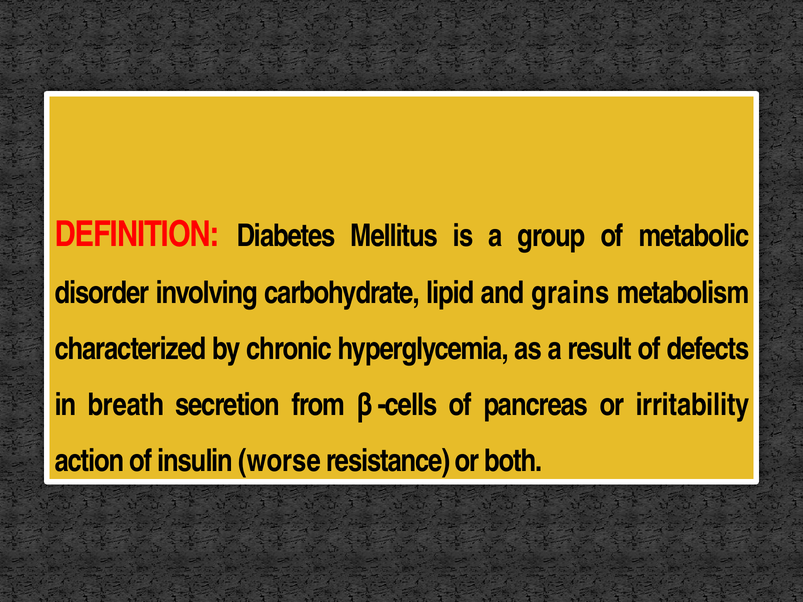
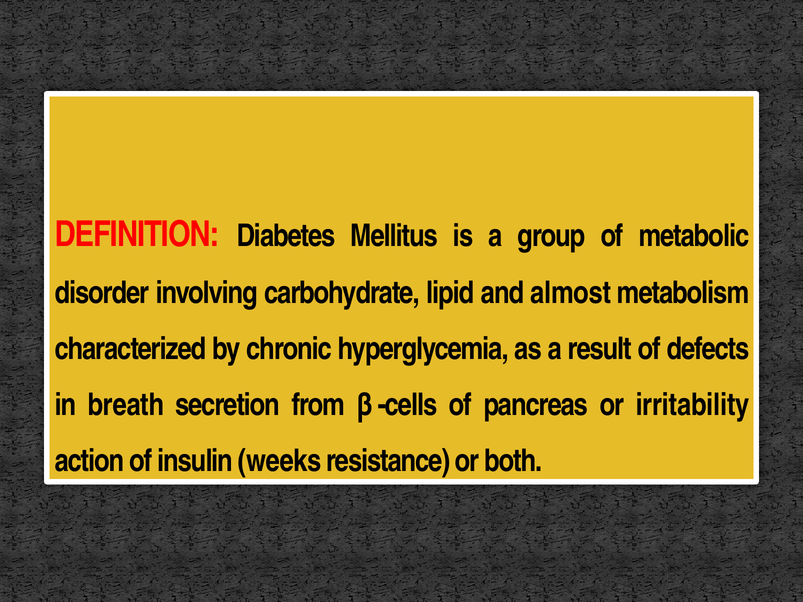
grains: grains -> almost (571, 293)
worse: worse -> weeks (280, 461)
